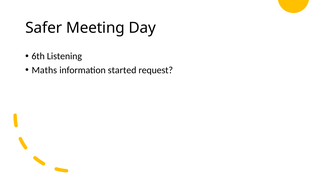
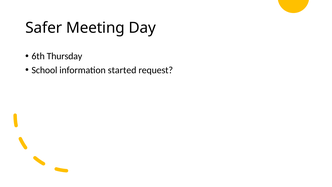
Listening: Listening -> Thursday (64, 56)
Maths: Maths -> School (44, 70)
